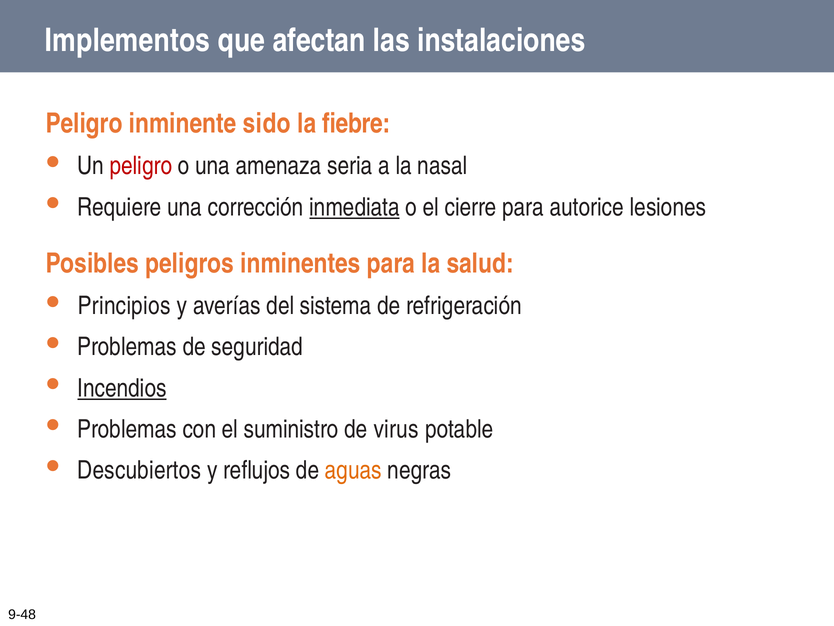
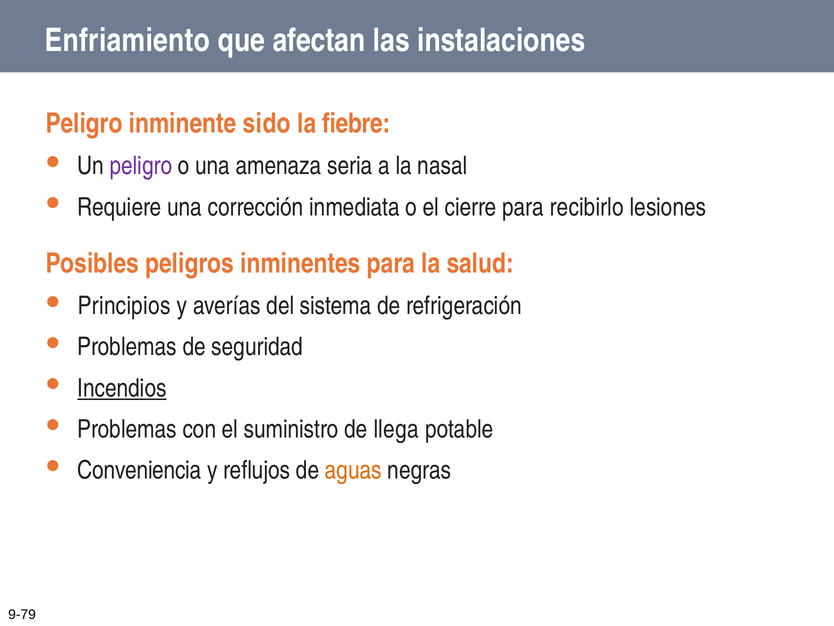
Implementos: Implementos -> Enfriamiento (127, 41)
peligro colour: red -> purple (141, 166)
inmediata underline: present -> none (355, 207)
autorice: autorice -> recibirlo (587, 207)
virus: virus -> llega (396, 429)
Descubiertos: Descubiertos -> Conveniencia (139, 470)
9-48: 9-48 -> 9-79 (22, 614)
